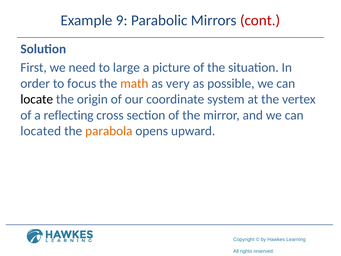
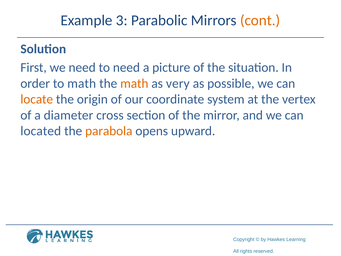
9: 9 -> 3 (122, 20)
cont colour: red -> orange (260, 20)
to large: large -> need (126, 67)
to focus: focus -> math (82, 83)
locate colour: black -> orange (37, 99)
reflecting: reflecting -> diameter (68, 115)
